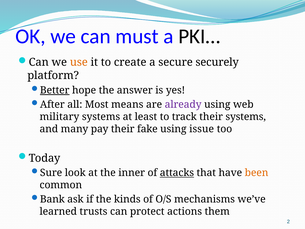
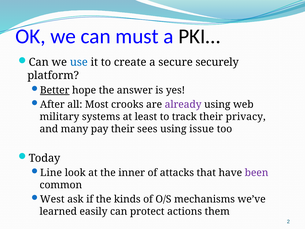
use colour: orange -> blue (79, 62)
means: means -> crooks (127, 104)
their systems: systems -> privacy (246, 117)
fake: fake -> sees (147, 129)
Sure: Sure -> Line (51, 173)
attacks underline: present -> none (177, 173)
been colour: orange -> purple (257, 173)
Bank: Bank -> West (52, 199)
trusts: trusts -> easily (94, 211)
